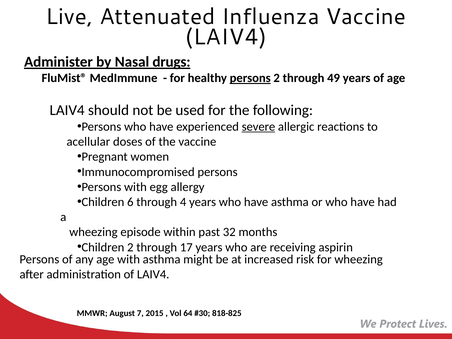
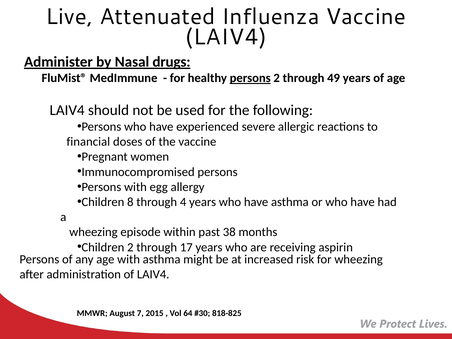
severe underline: present -> none (258, 127)
acellular: acellular -> financial (88, 142)
6: 6 -> 8 (130, 202)
32: 32 -> 38 (229, 232)
